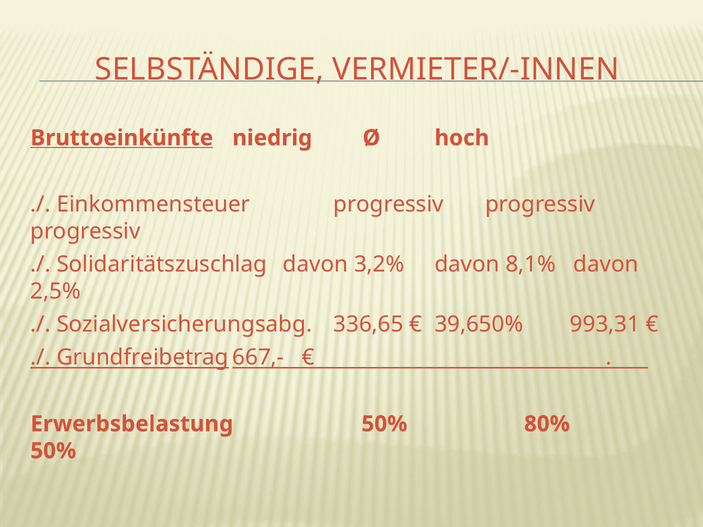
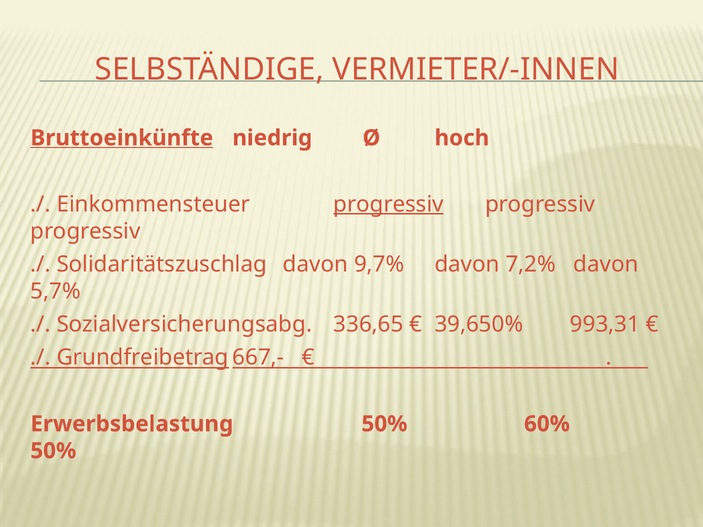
progressiv underline: none -> present (389, 204)
3,2%: 3,2% -> 9,7% (379, 264)
8,1%: 8,1% -> 7,2% (531, 264)
2,5%: 2,5% -> 5,7% (56, 291)
80%: 80% -> 60% (547, 424)
